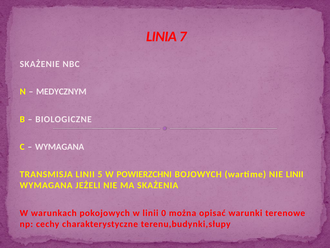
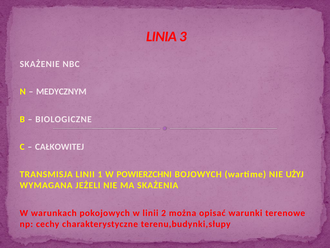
7: 7 -> 3 (183, 36)
WYMAGANA: WYMAGANA -> CAŁKOWITEJ (60, 146)
5: 5 -> 1 (100, 174)
NIE LINII: LINII -> UŻYJ (295, 174)
0: 0 -> 2 (164, 213)
